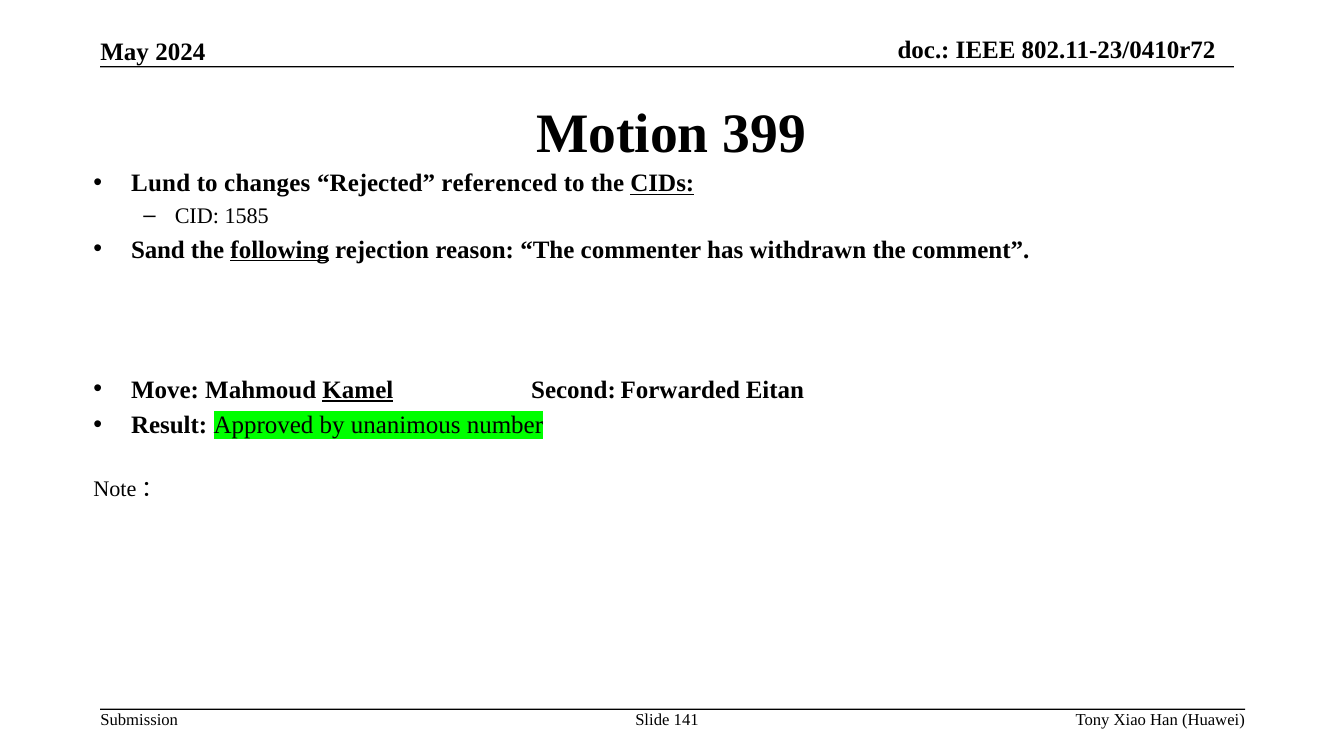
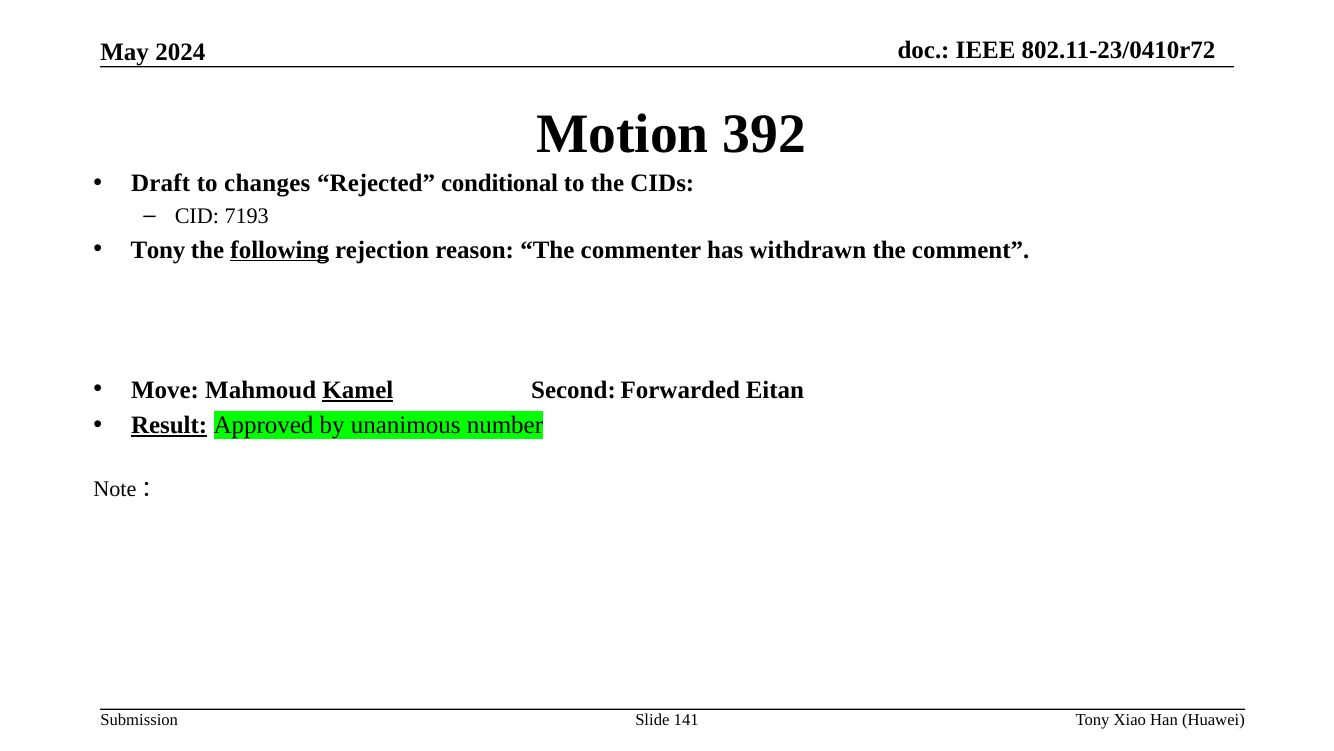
399: 399 -> 392 (764, 134)
Lund: Lund -> Draft (161, 184)
referenced: referenced -> conditional (500, 184)
CIDs underline: present -> none (662, 184)
1585: 1585 -> 7193 (247, 216)
Sand: Sand -> Tony (158, 250)
Result underline: none -> present (169, 425)
